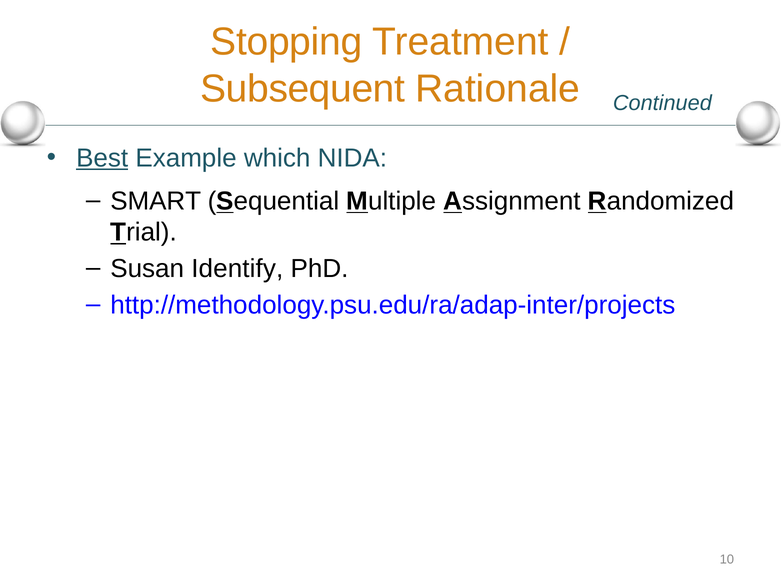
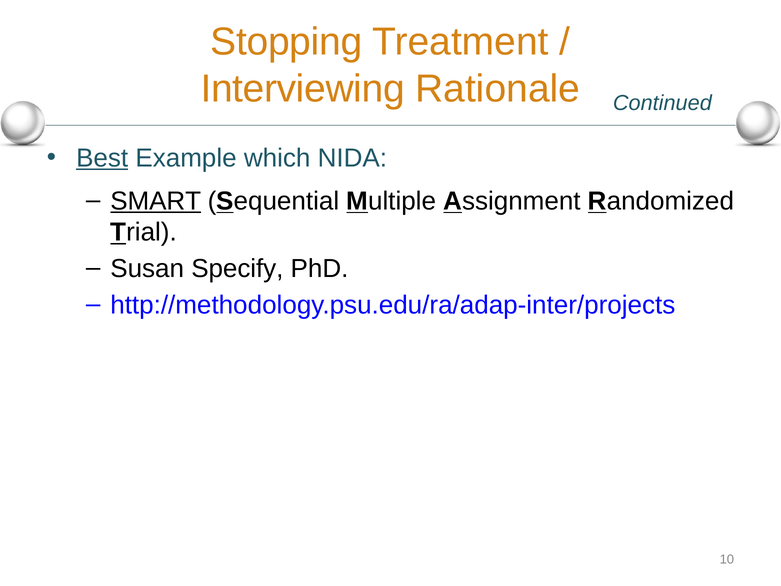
Subsequent: Subsequent -> Interviewing (303, 89)
SMART underline: none -> present (156, 201)
Identify: Identify -> Specify (237, 269)
